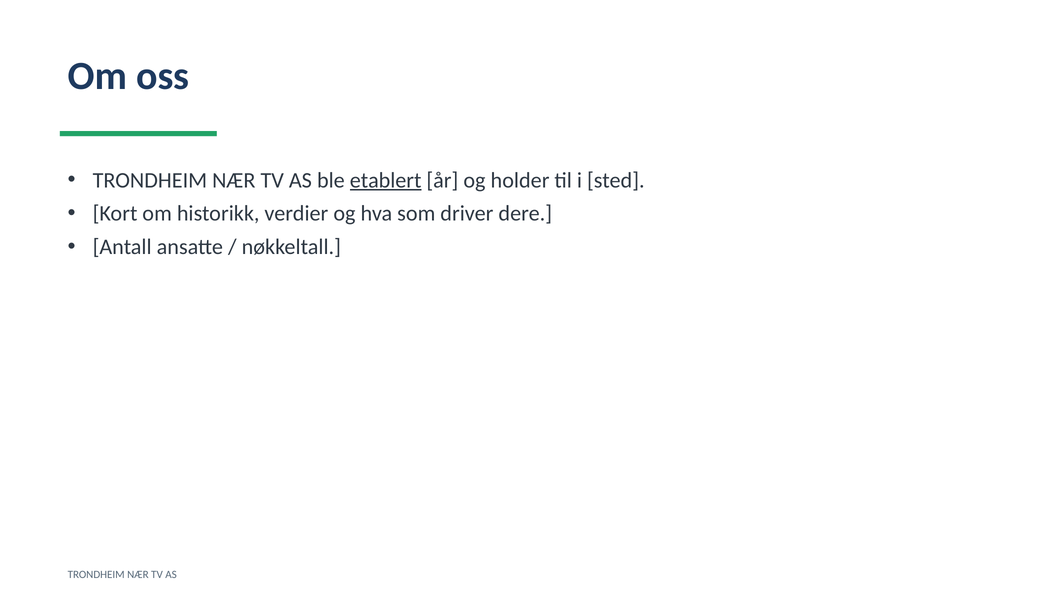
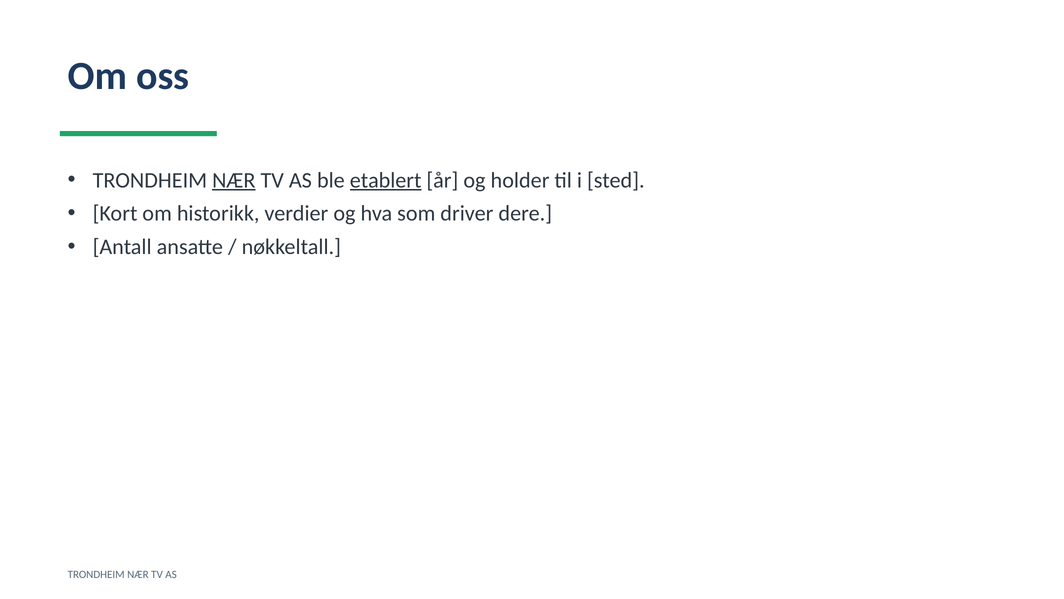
NÆR underline: none -> present (234, 180)
